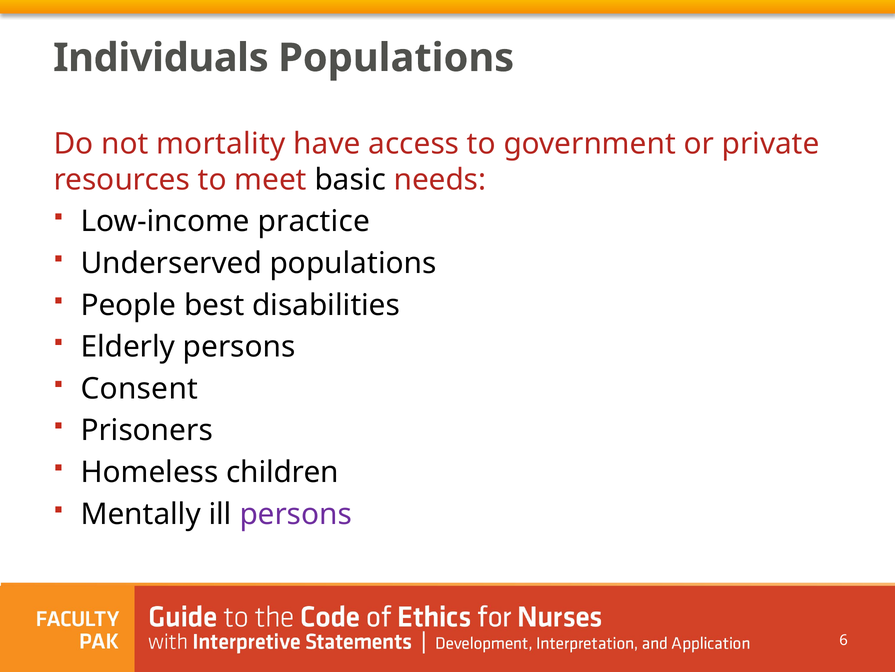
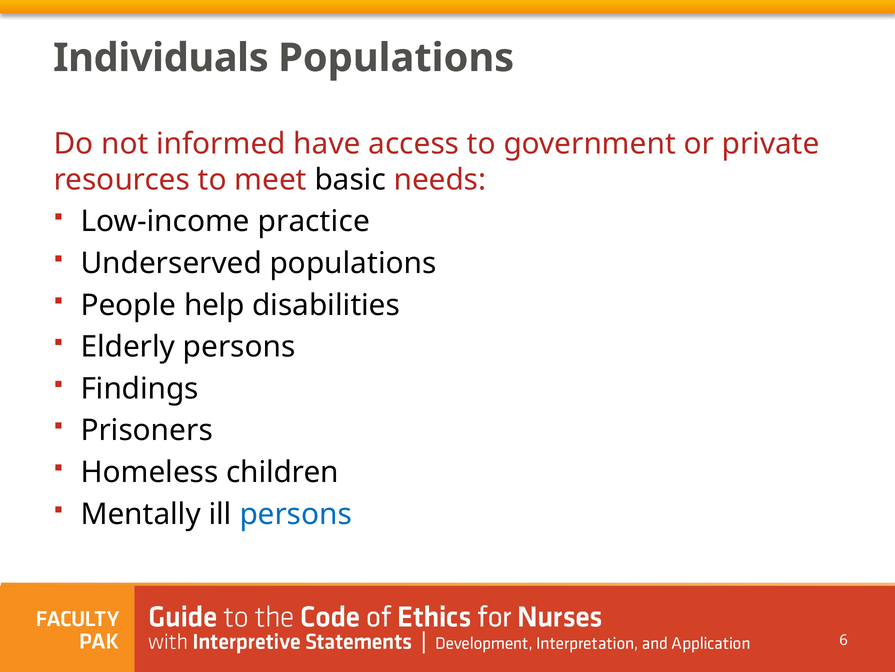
mortality: mortality -> informed (221, 144)
best: best -> help (214, 305)
Consent: Consent -> Findings (140, 388)
persons colour: purple -> blue (296, 514)
